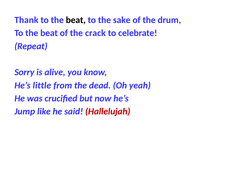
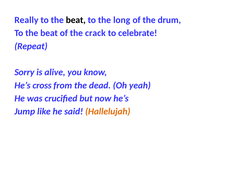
Thank: Thank -> Really (26, 20)
sake: sake -> long (122, 20)
little: little -> cross (42, 85)
Hallelujah colour: red -> orange (108, 112)
